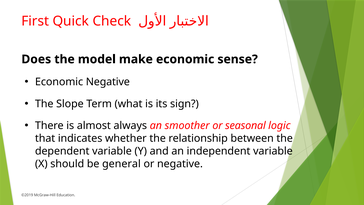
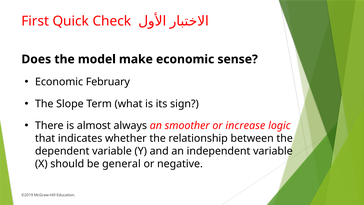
Economic Negative: Negative -> February (108, 82)
seasonal: seasonal -> increase (245, 126)
